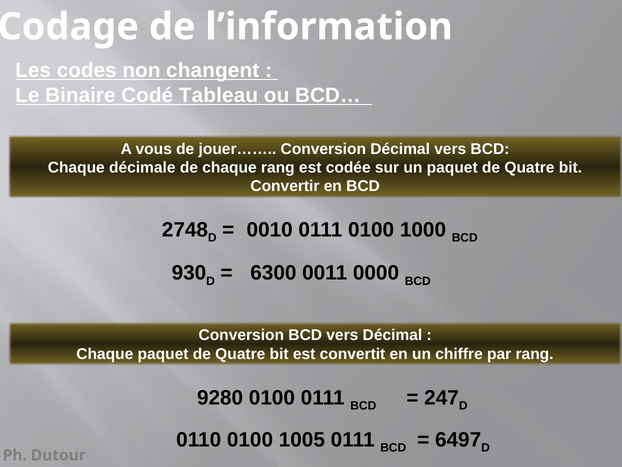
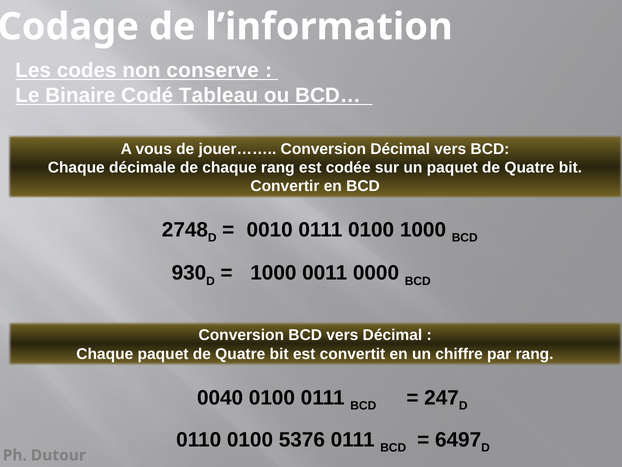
changent: changent -> conserve (213, 70)
6300: 6300 -> 1000 (273, 273)
9280: 9280 -> 0040 (220, 397)
1005: 1005 -> 5376 (302, 439)
